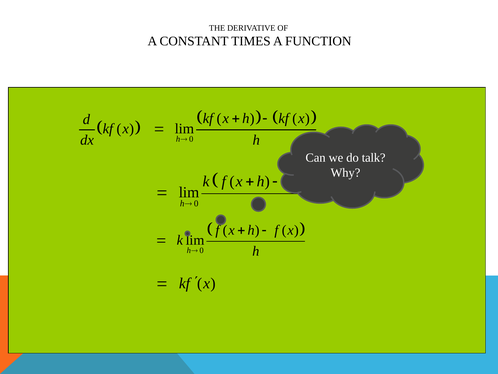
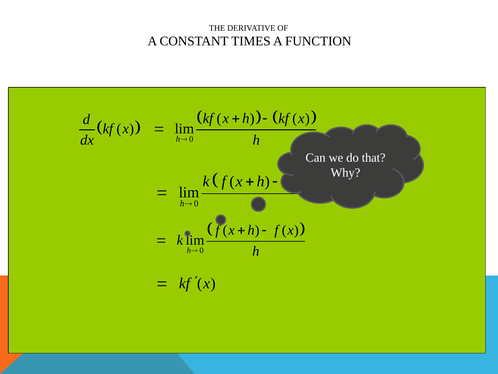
talk: talk -> that (374, 157)
